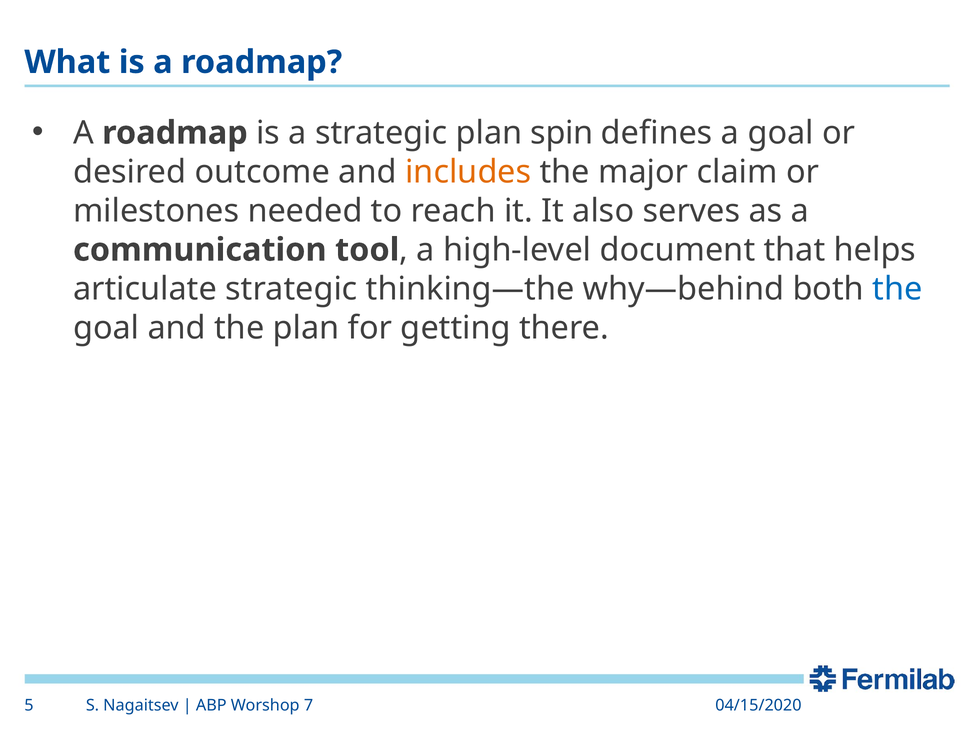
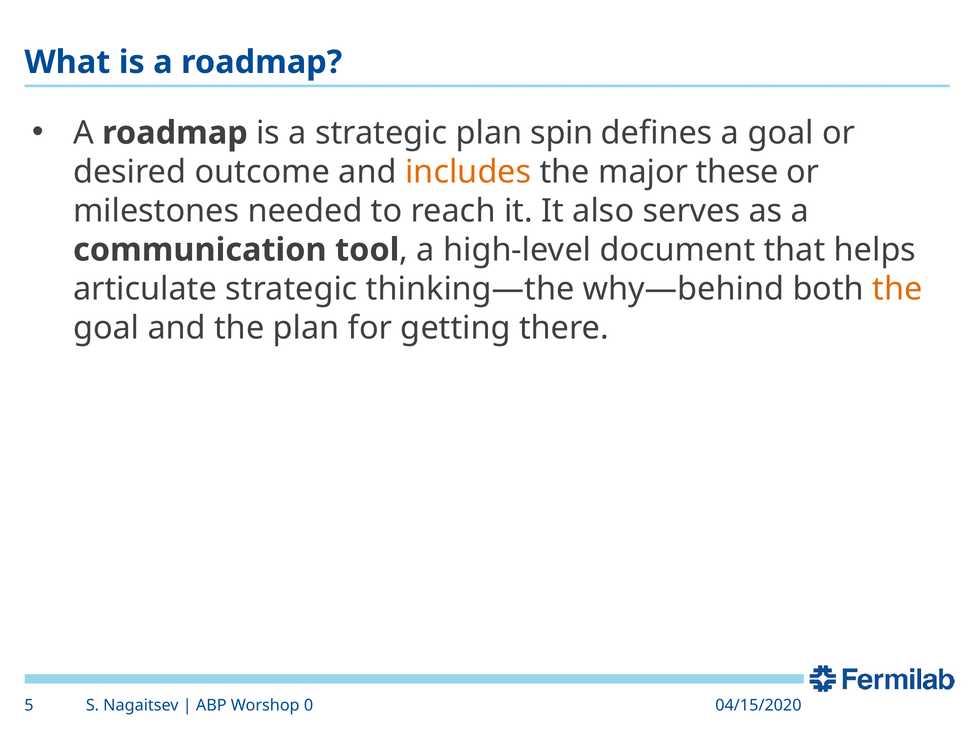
claim: claim -> these (737, 172)
the colour: blue -> orange (897, 289)
7: 7 -> 0 (309, 705)
